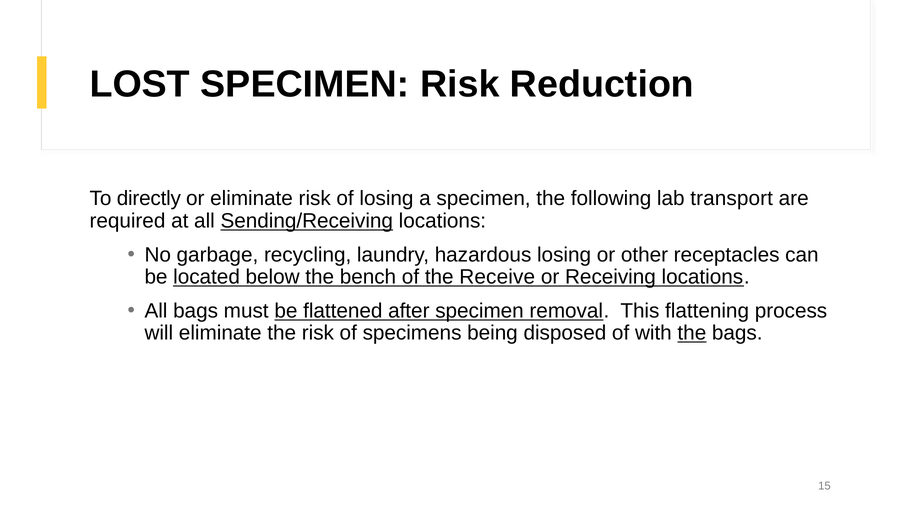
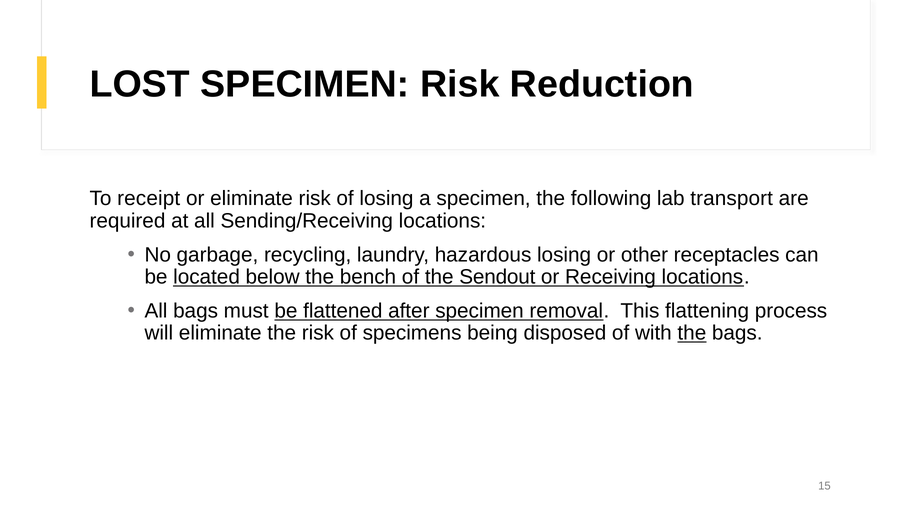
directly: directly -> receipt (149, 199)
Sending/Receiving underline: present -> none (307, 221)
Receive: Receive -> Sendout (497, 277)
